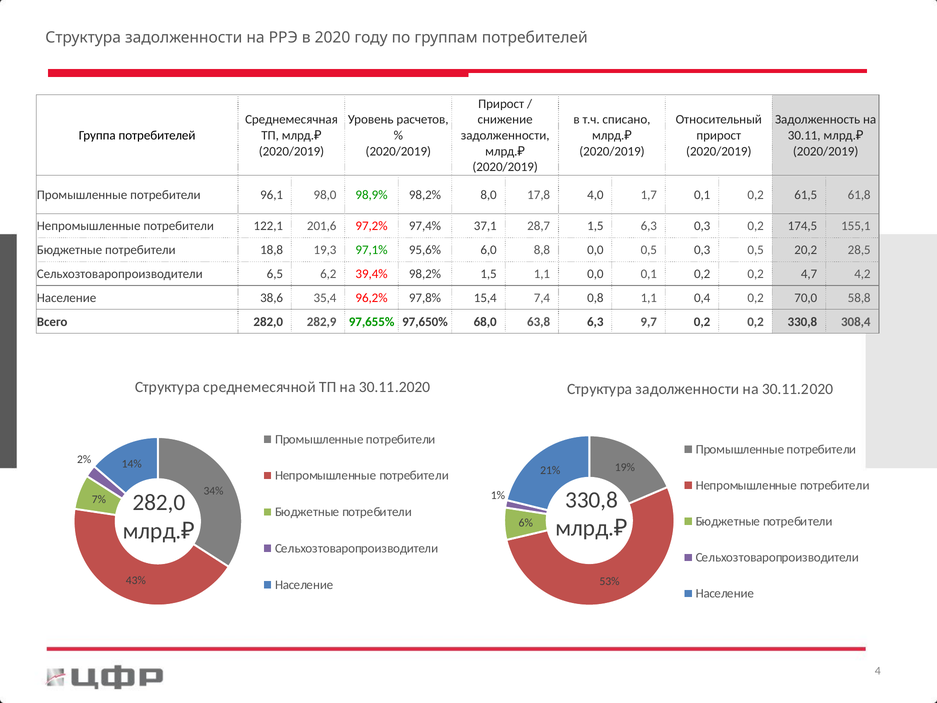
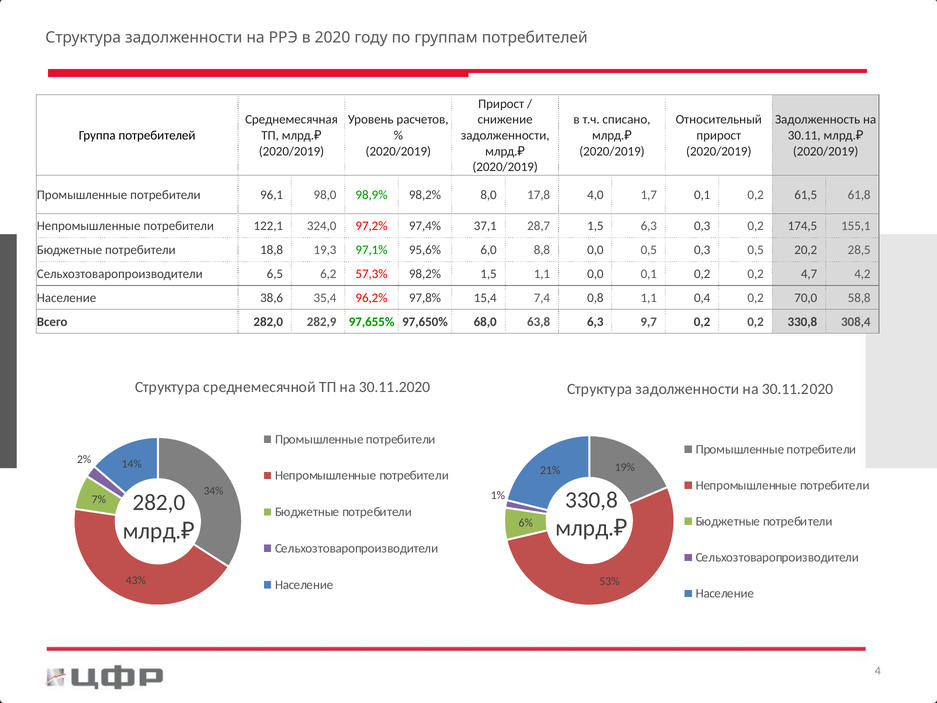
201,6: 201,6 -> 324,0 (322, 226)
39,4%: 39,4% -> 57,3% (372, 274)
